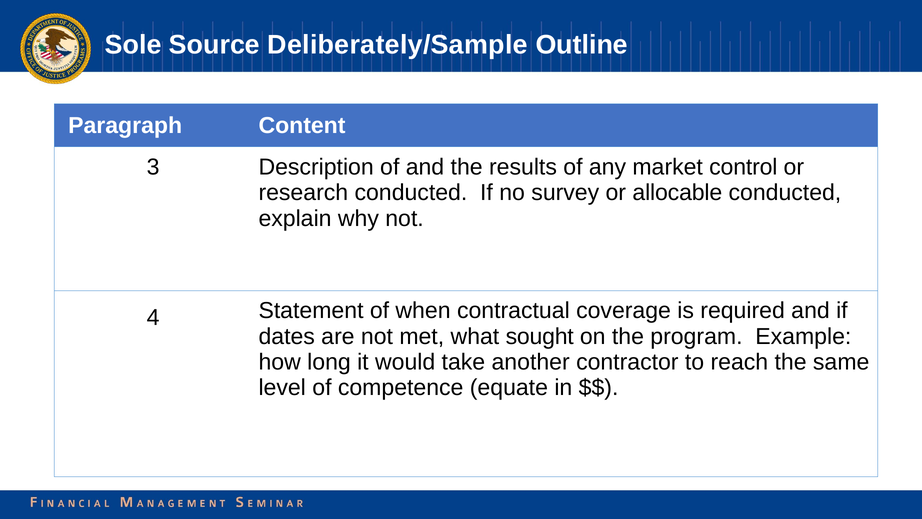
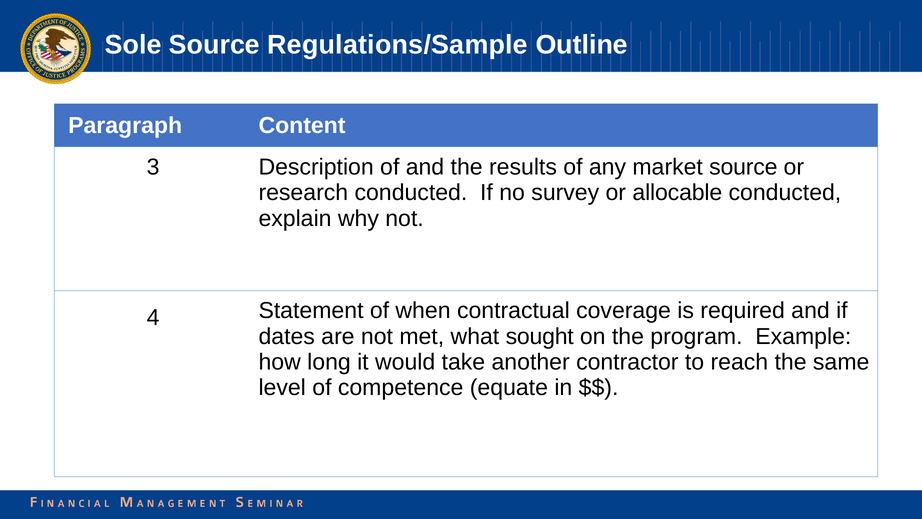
Deliberately/Sample: Deliberately/Sample -> Regulations/Sample (398, 45)
market control: control -> source (743, 167)
